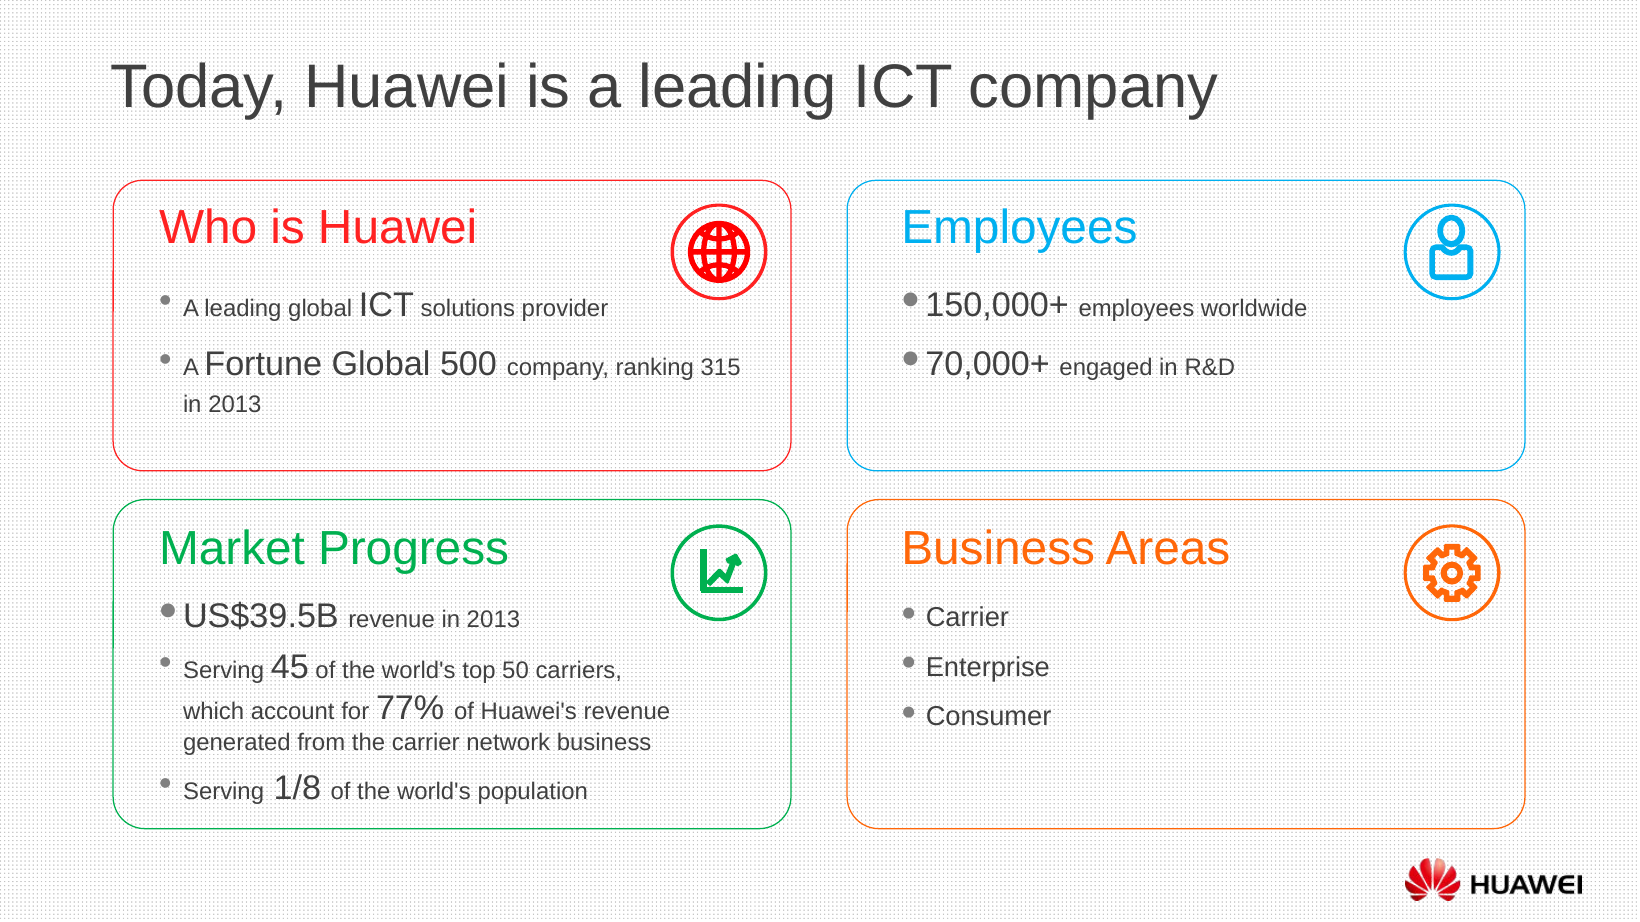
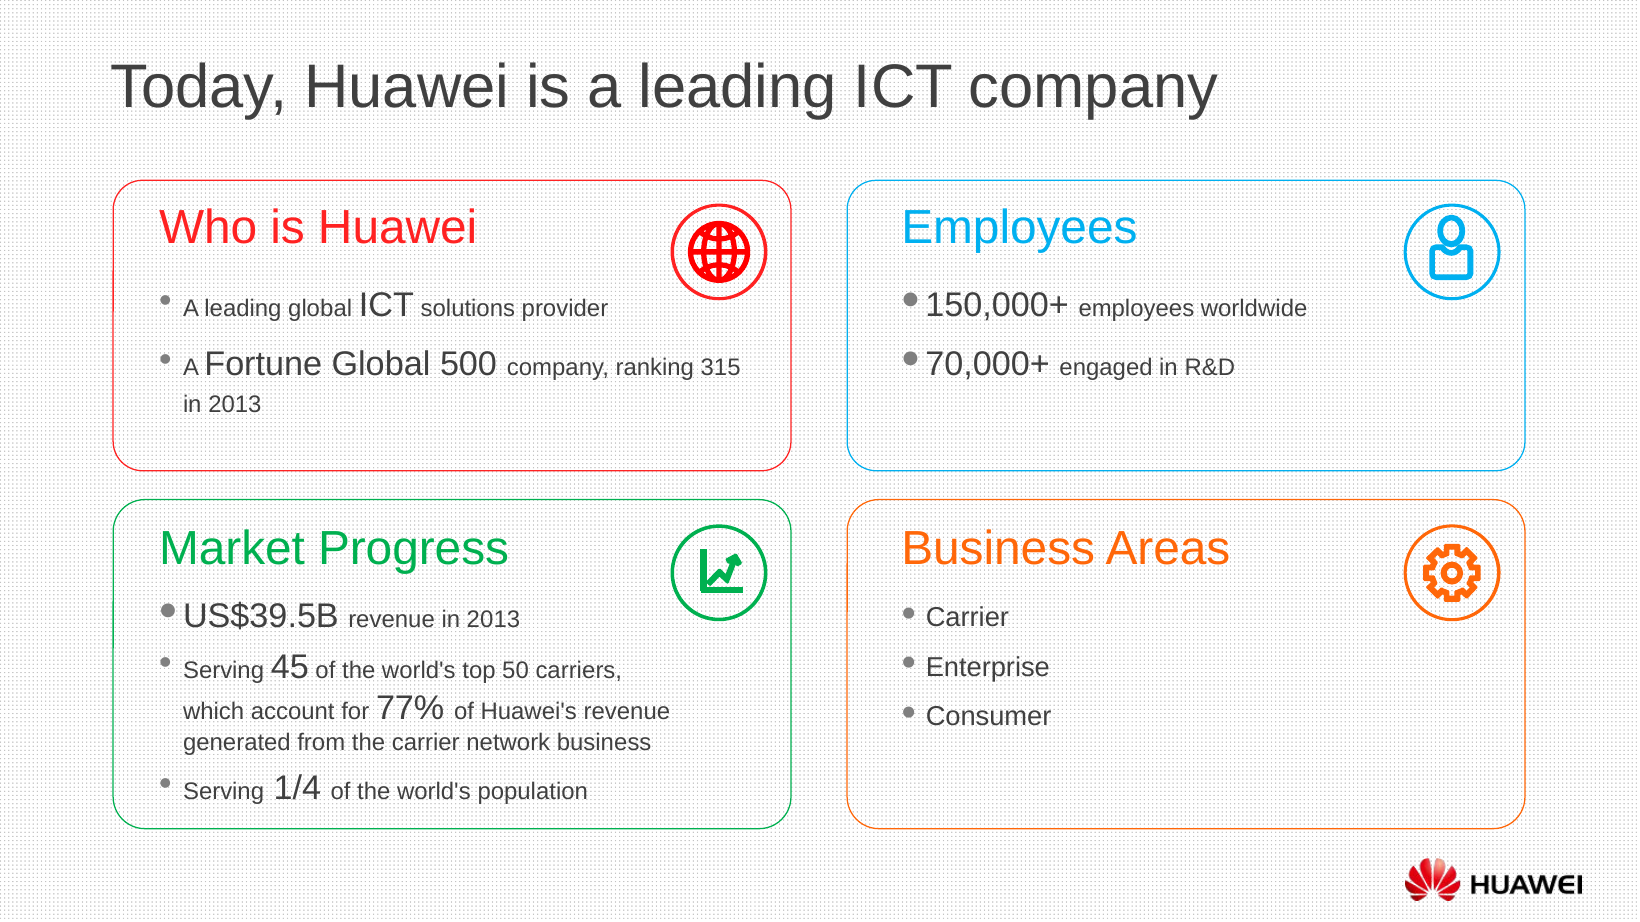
1/8: 1/8 -> 1/4 (297, 788)
